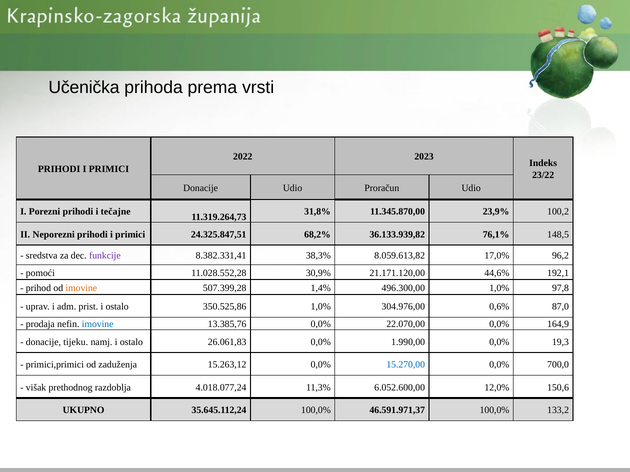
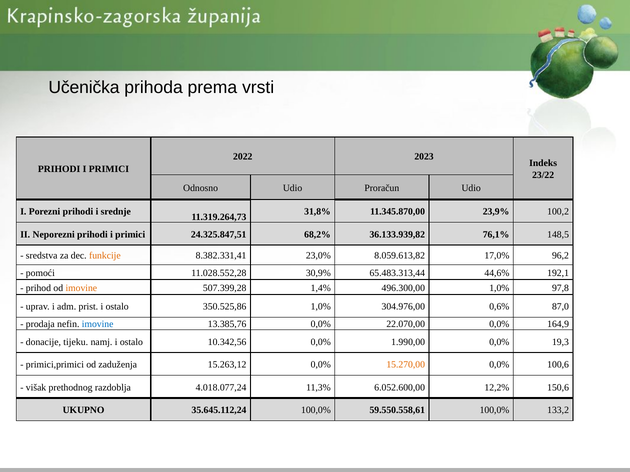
Donacije: Donacije -> Odnosno (201, 188)
tečajne: tečajne -> srednje (116, 212)
funkcije colour: purple -> orange (105, 256)
38,3%: 38,3% -> 23,0% (318, 256)
21.171.120,00: 21.171.120,00 -> 65.483.313,44 (397, 273)
26.061,83: 26.061,83 -> 10.342,56 (227, 342)
15.270,00 colour: blue -> orange (406, 365)
700,0: 700,0 -> 100,6 (558, 365)
12,0%: 12,0% -> 12,2% (497, 388)
46.591.971,37: 46.591.971,37 -> 59.550.558,61 (397, 411)
